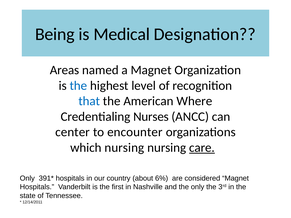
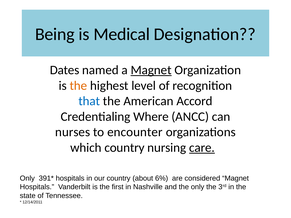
Areas: Areas -> Dates (65, 70)
Magnet underline: none -> present (151, 70)
the colour: blue -> orange (78, 86)
Where: Where -> Accord (194, 101)
Nurses: Nurses -> Where (151, 117)
center: center -> nurses (73, 132)
which nursing: nursing -> country (125, 148)
